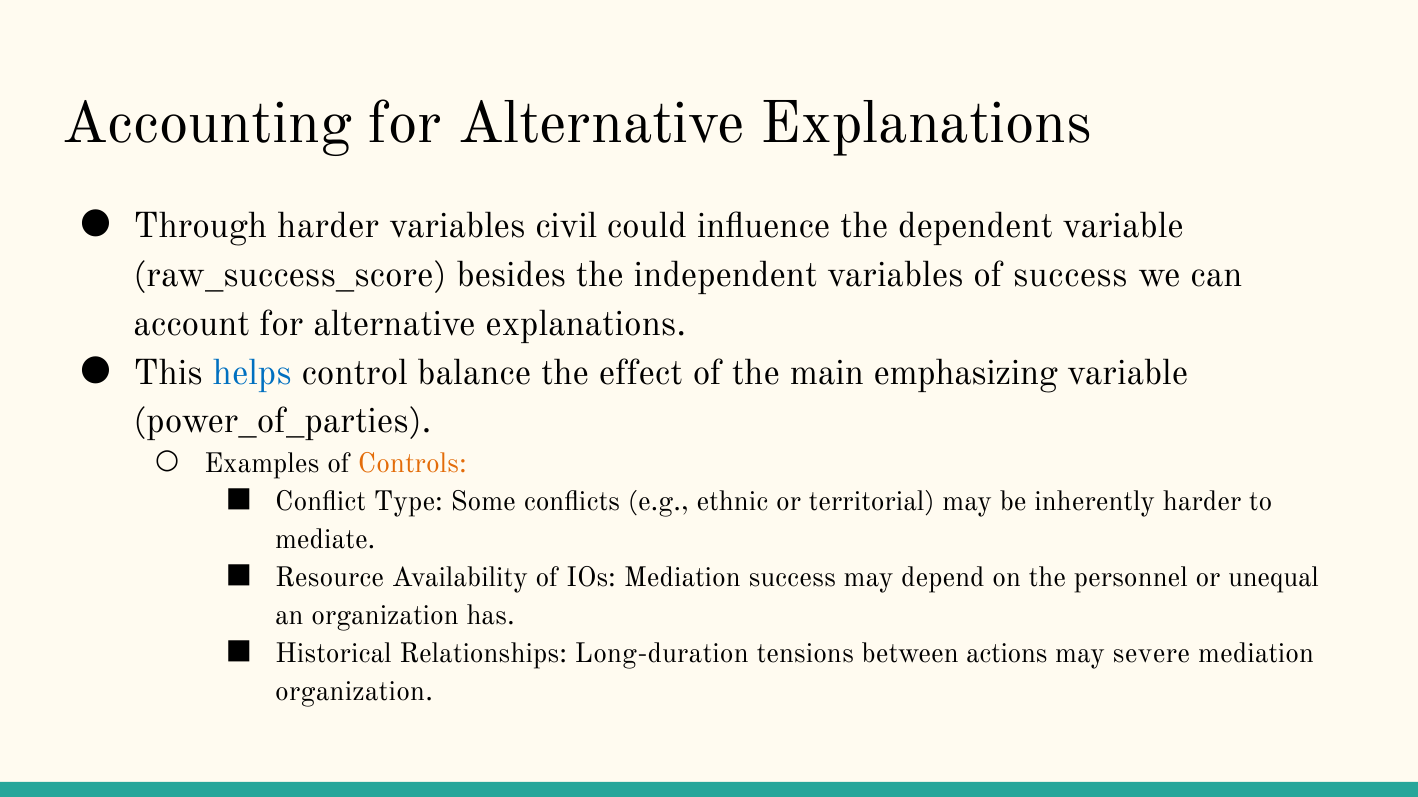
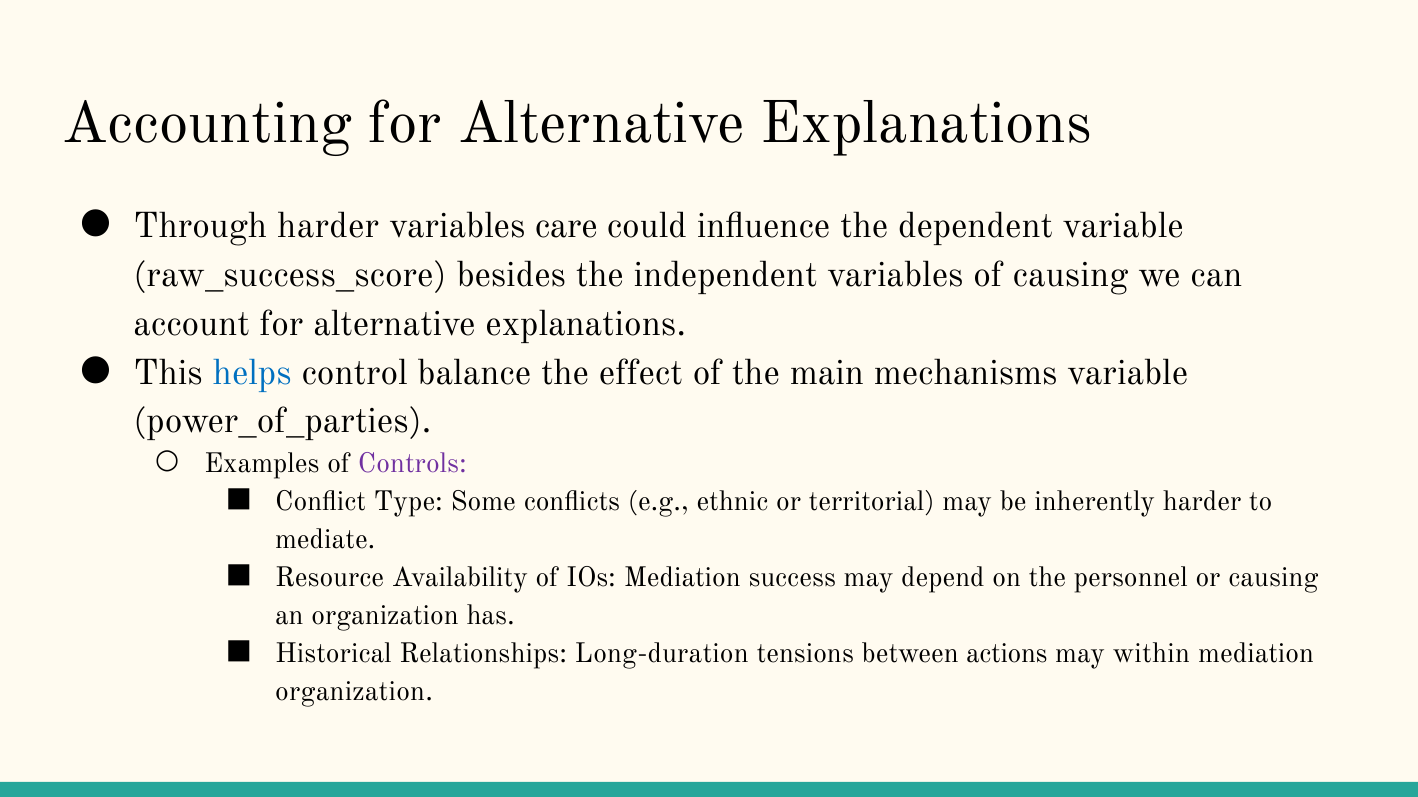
civil: civil -> care (566, 226)
of success: success -> causing (1071, 275)
emphasizing: emphasizing -> mechanisms (966, 373)
Controls colour: orange -> purple (412, 464)
or unequal: unequal -> causing (1273, 578)
severe: severe -> within (1151, 654)
